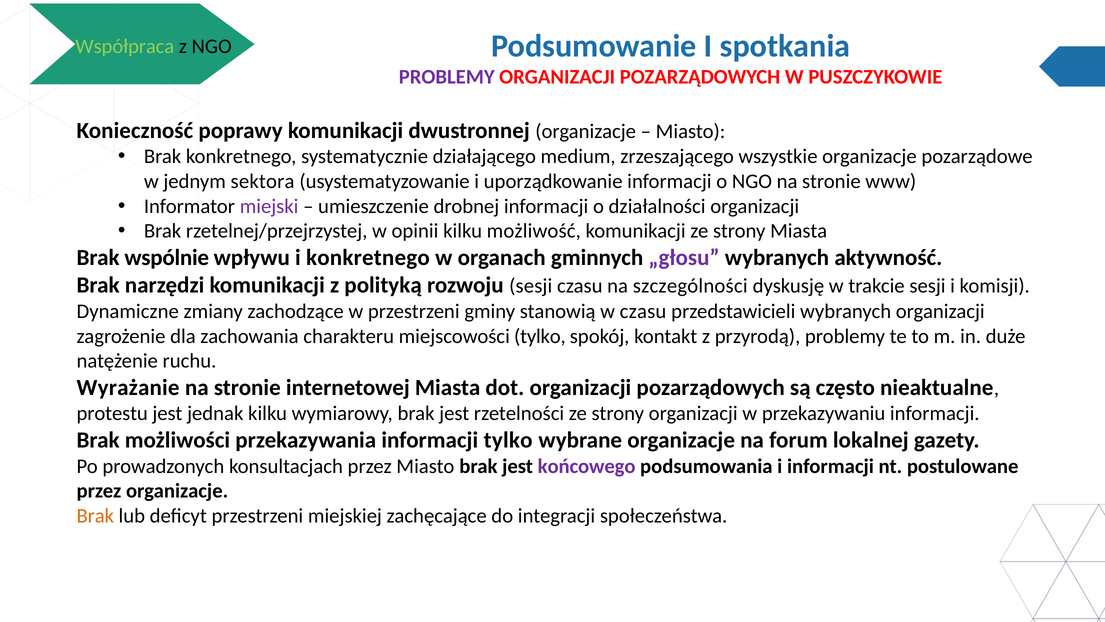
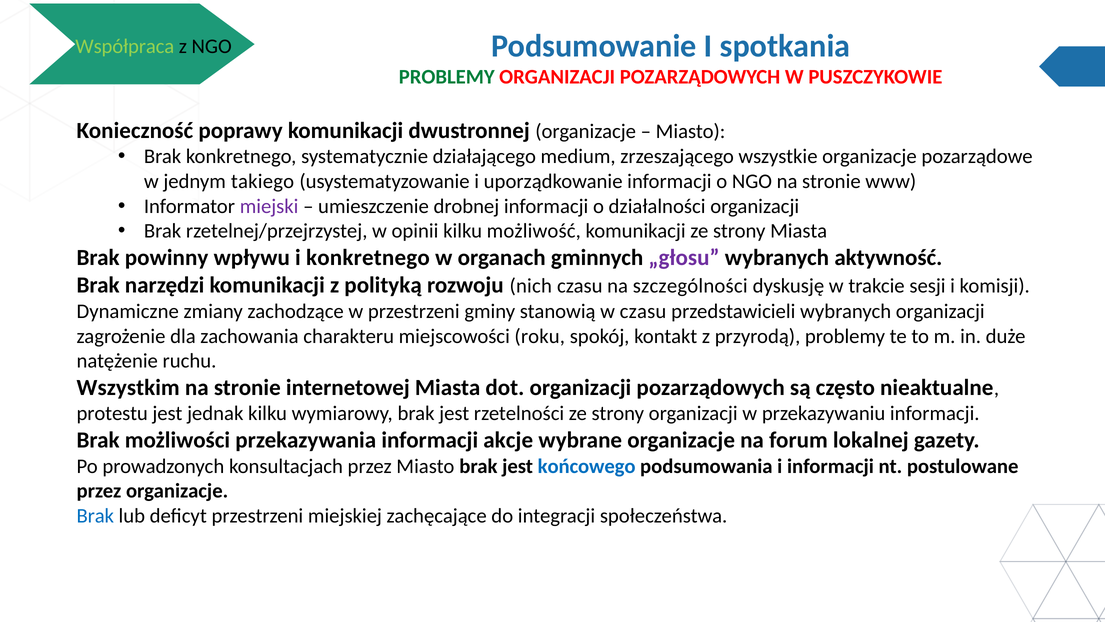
PROBLEMY colour: purple -> green (447, 77)
sektora: sektora -> takiego (263, 181)
wspólnie: wspólnie -> powinny (167, 257)
rozwoju sesji: sesji -> nich (531, 286)
miejscowości tylko: tylko -> roku (540, 336)
Wyrażanie: Wyrażanie -> Wszystkim (128, 387)
informacji tylko: tylko -> akcje (508, 440)
końcowego colour: purple -> blue (587, 466)
Brak colour: orange -> blue (95, 516)
